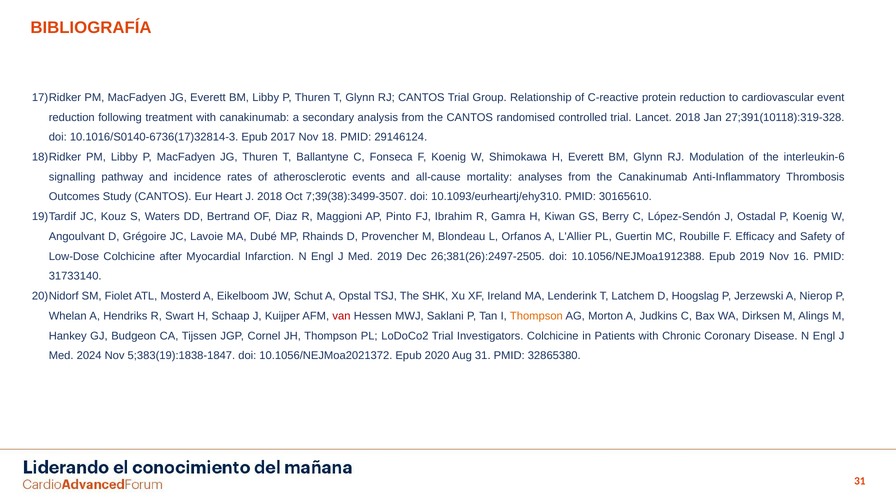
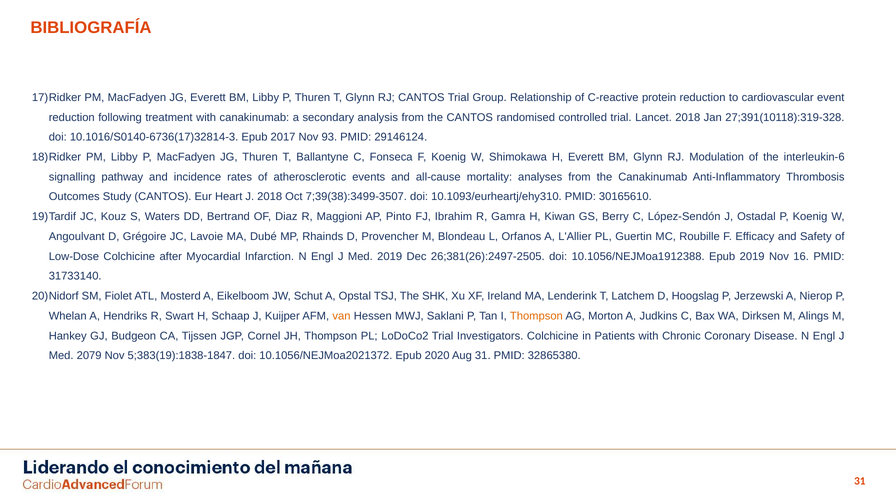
18: 18 -> 93 (329, 137)
van colour: red -> orange (342, 316)
2024: 2024 -> 2079 (89, 356)
